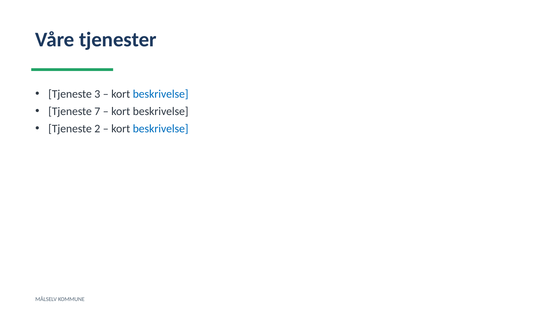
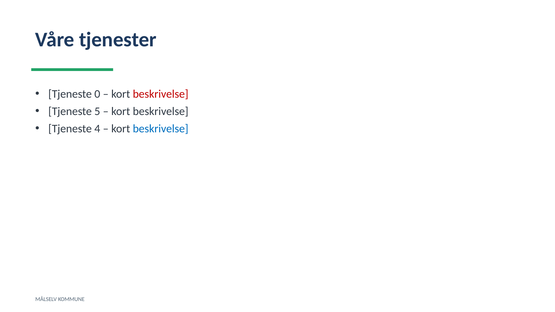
3: 3 -> 0 (97, 94)
beskrivelse colour: blue -> red (161, 94)
7: 7 -> 5 (97, 111)
2: 2 -> 4 (97, 129)
